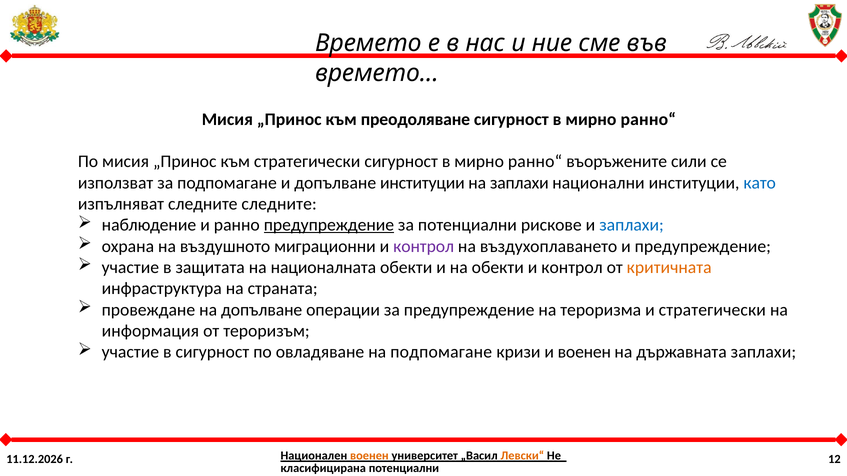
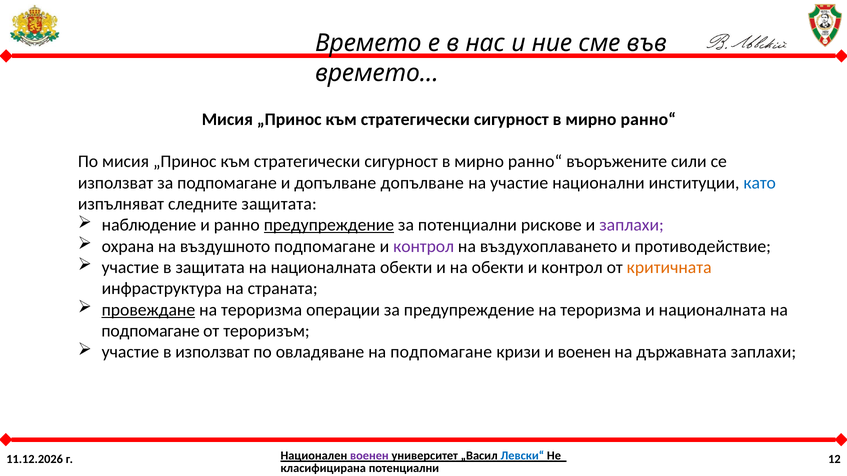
преодоляване: преодоляване -> стратегически (415, 119)
допълване институции: институции -> допълване (422, 183)
на заплахи: заплахи -> участие (519, 183)
следните следните: следните -> защитата (279, 204)
заплахи colour: blue -> purple (632, 225)
въздушното миграционни: миграционни -> подпомагане (325, 246)
и предупреждение: предупреждение -> противодействие (703, 246)
провеждане underline: none -> present (148, 310)
допълване: допълване -> тероризма (262, 310)
и стратегически: стратегически -> националната (712, 310)
информация: информация -> подпомагане (151, 331)
в сигурност: сигурност -> използват (213, 352)
военен colour: orange -> purple (369, 456)
Левски“ colour: orange -> blue (522, 456)
